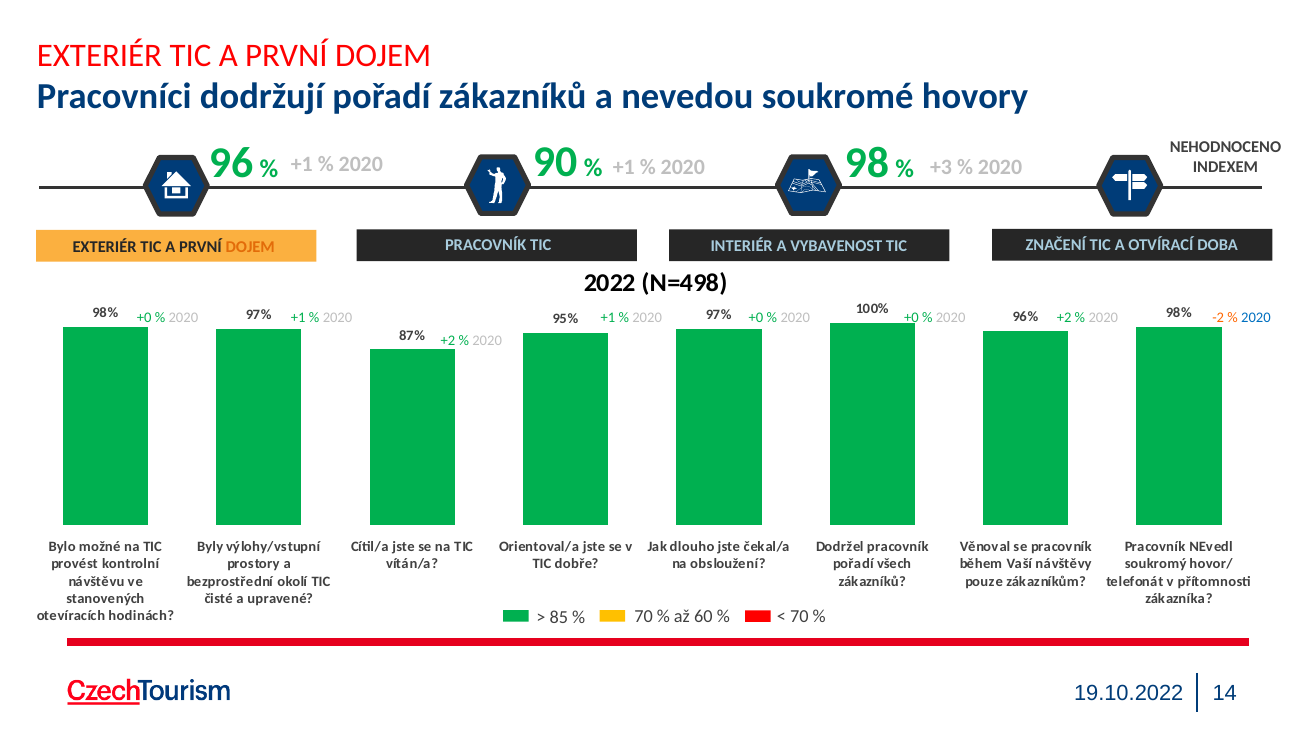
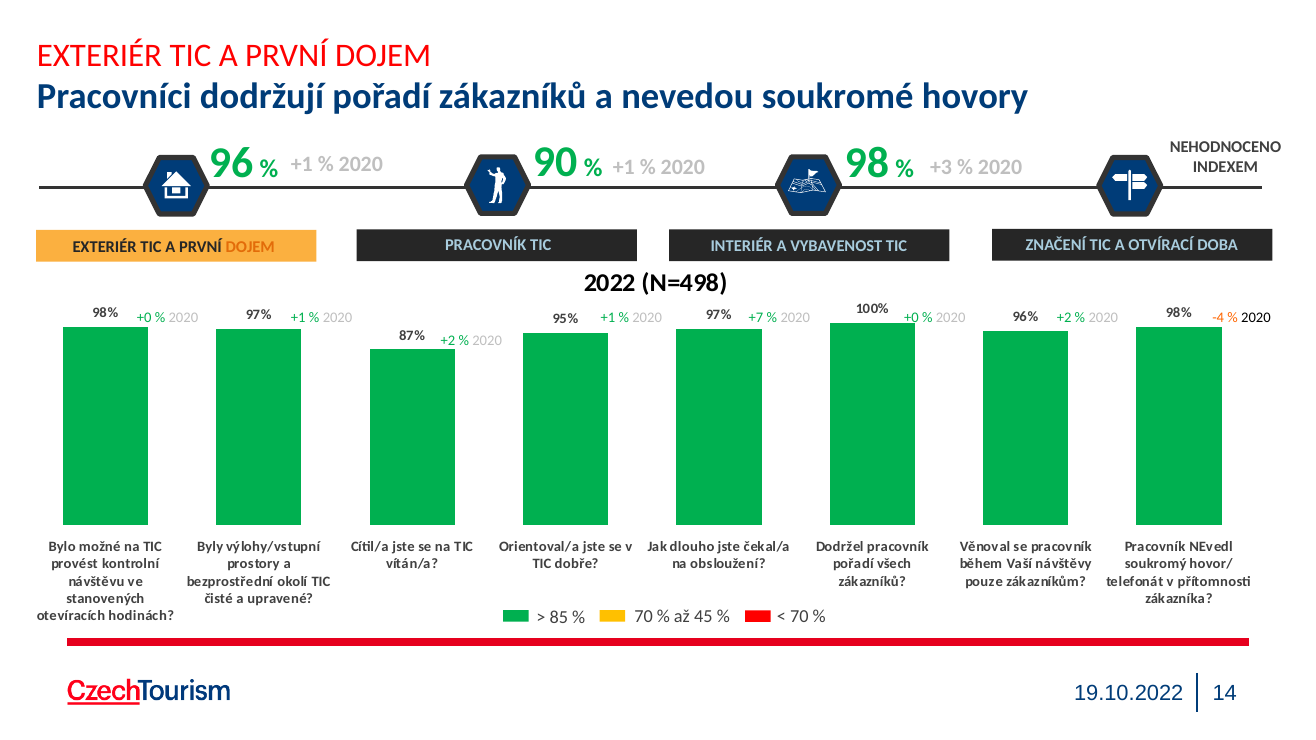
+0: +0 -> +7 (756, 318)
-2: -2 -> -4 (1218, 318)
2020 colour: blue -> black (1256, 318)
60: 60 -> 45 (703, 617)
